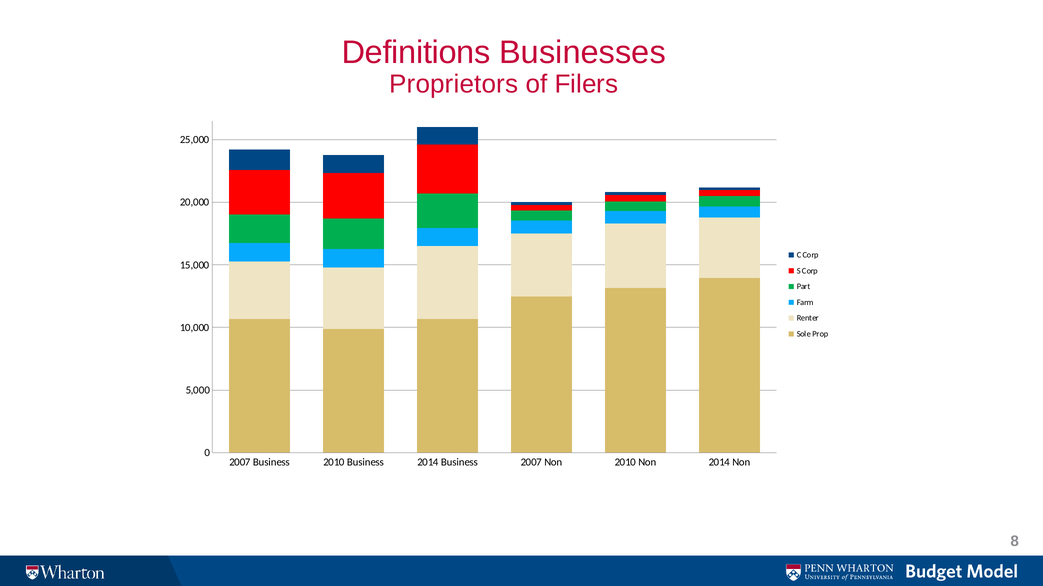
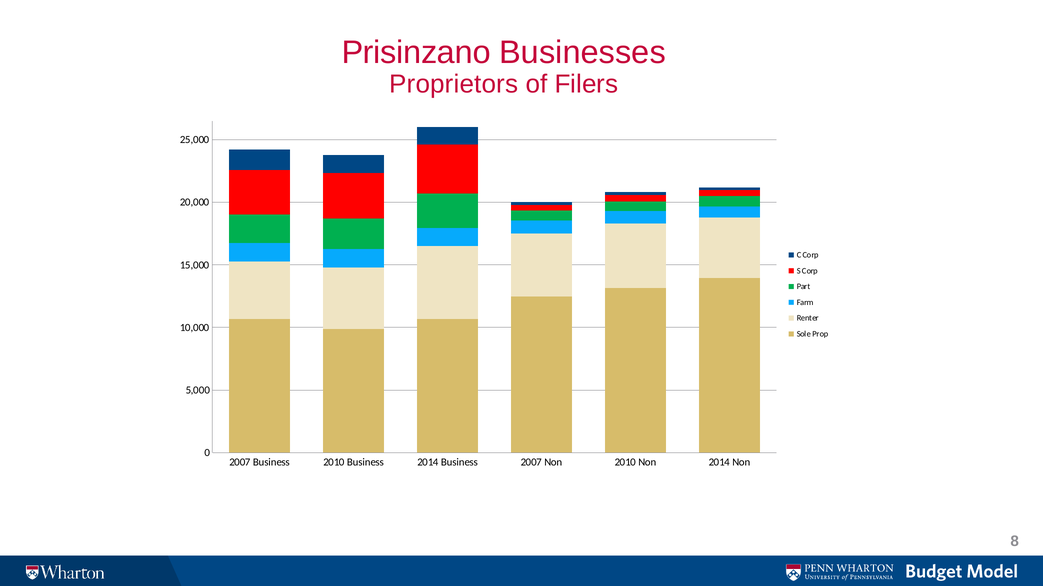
Definitions: Definitions -> Prisinzano (416, 53)
